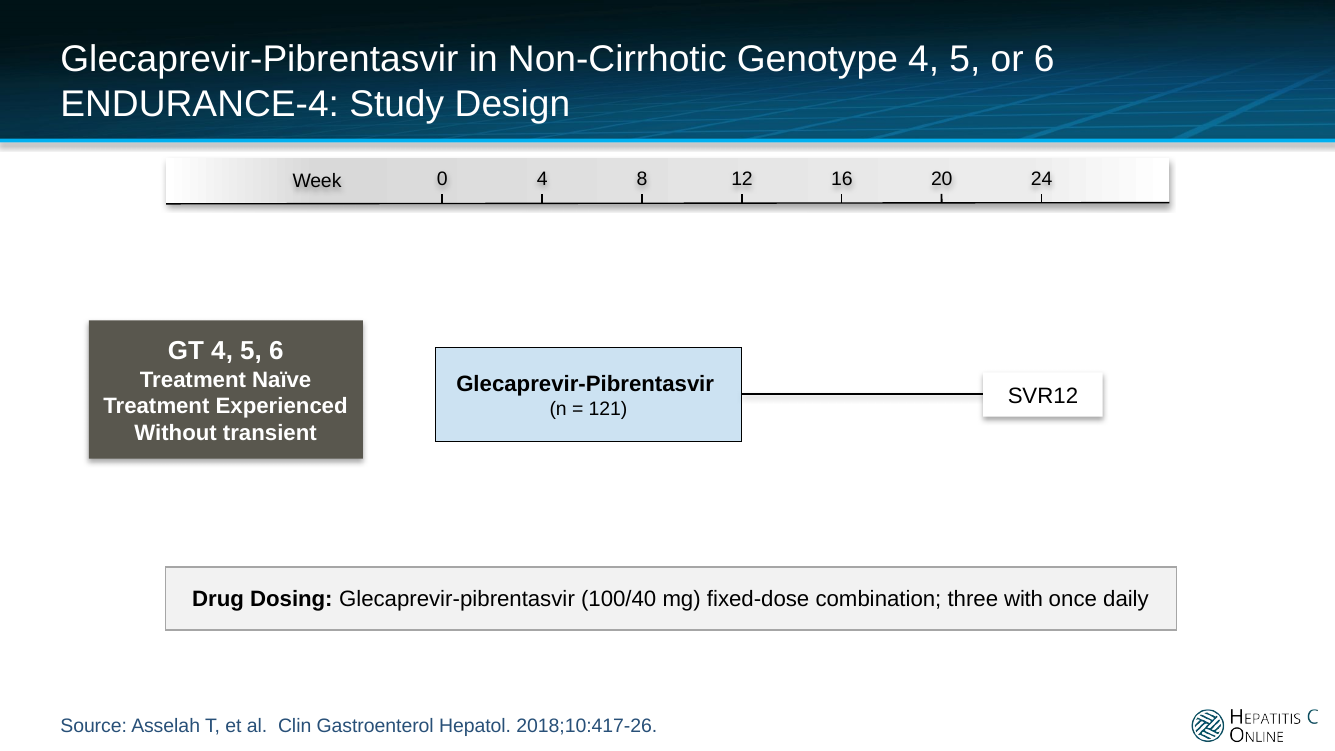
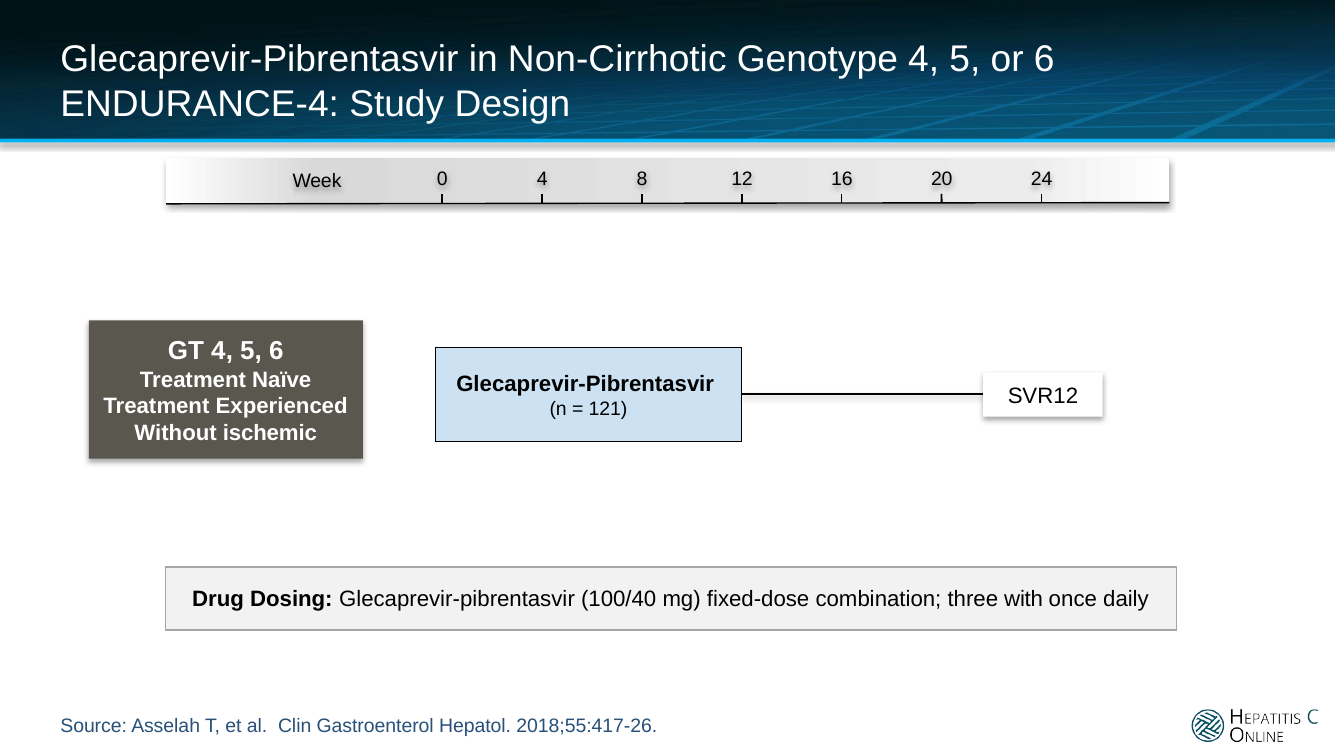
transient: transient -> ischemic (270, 433)
2018;10:417-26: 2018;10:417-26 -> 2018;55:417-26 (587, 726)
